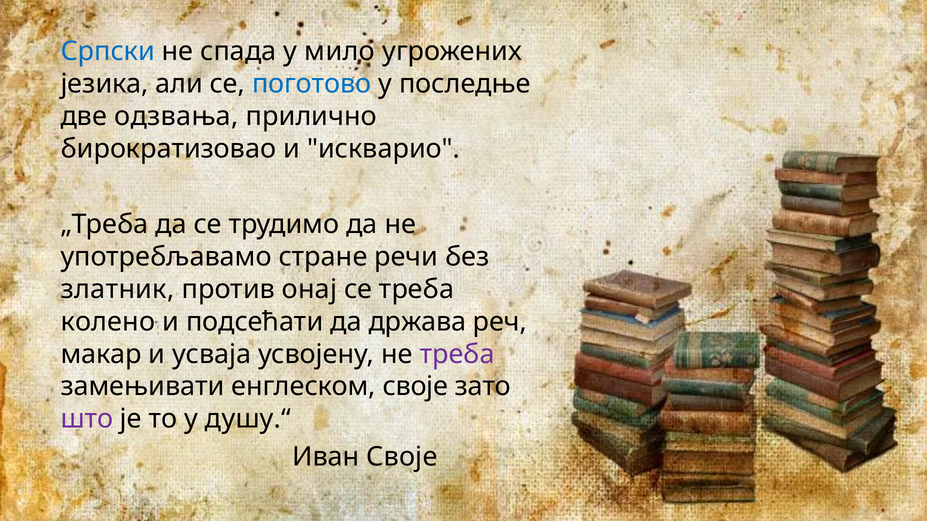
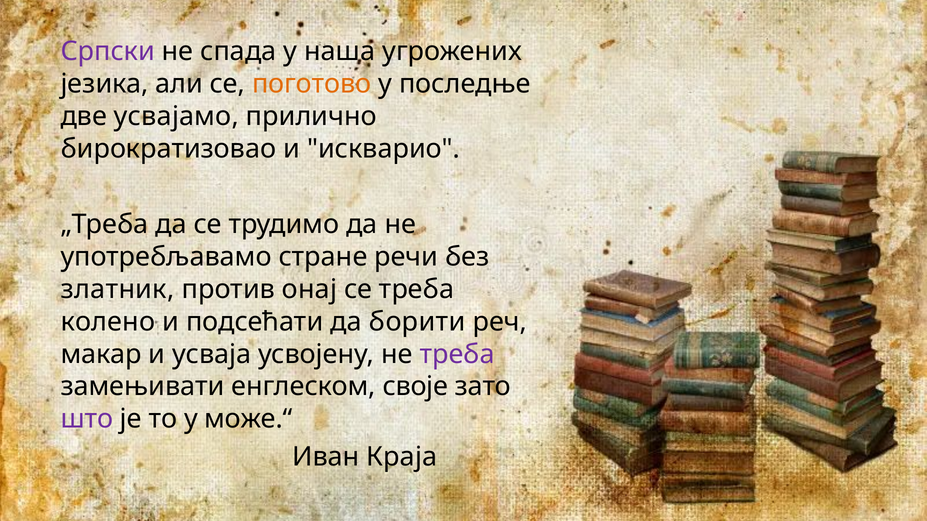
Српски colour: blue -> purple (108, 51)
мило: мило -> наша (340, 51)
поготово colour: blue -> orange (312, 84)
одзвања: одзвања -> усвајамо (176, 116)
држава: држава -> борити (417, 322)
душу.“: душу.“ -> може.“ (248, 419)
Иван Своје: Своје -> Краја (402, 457)
